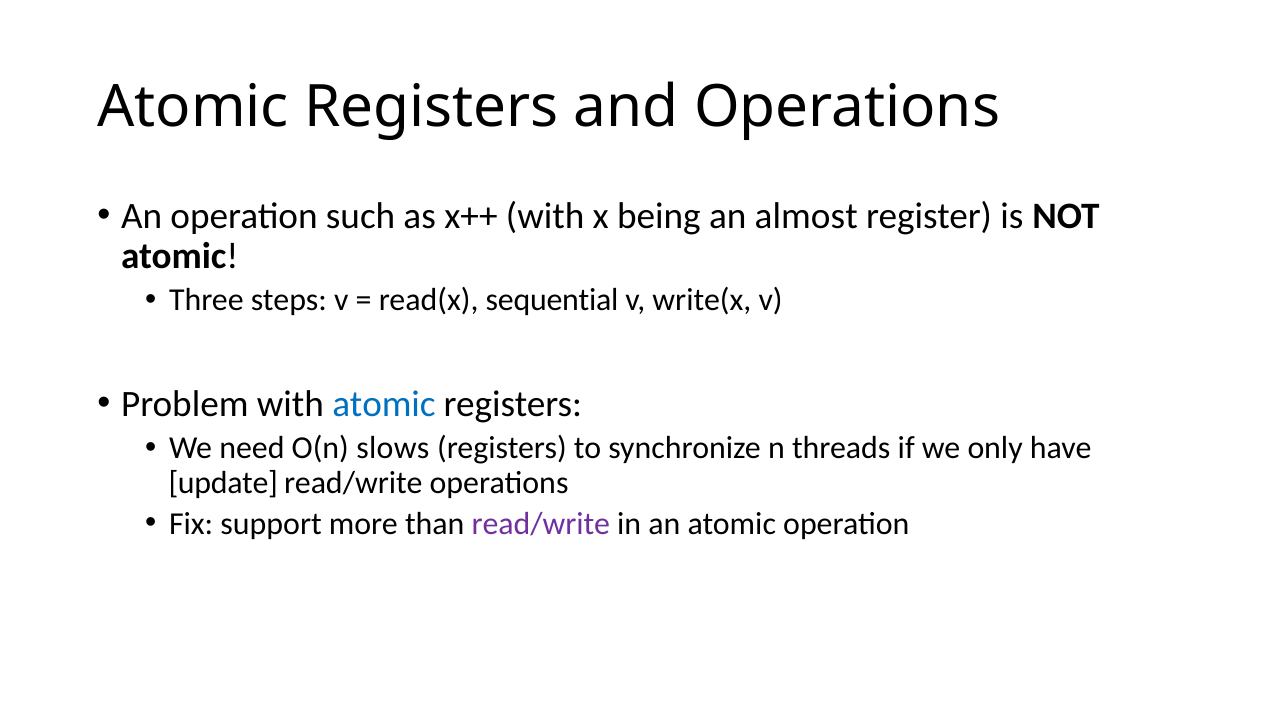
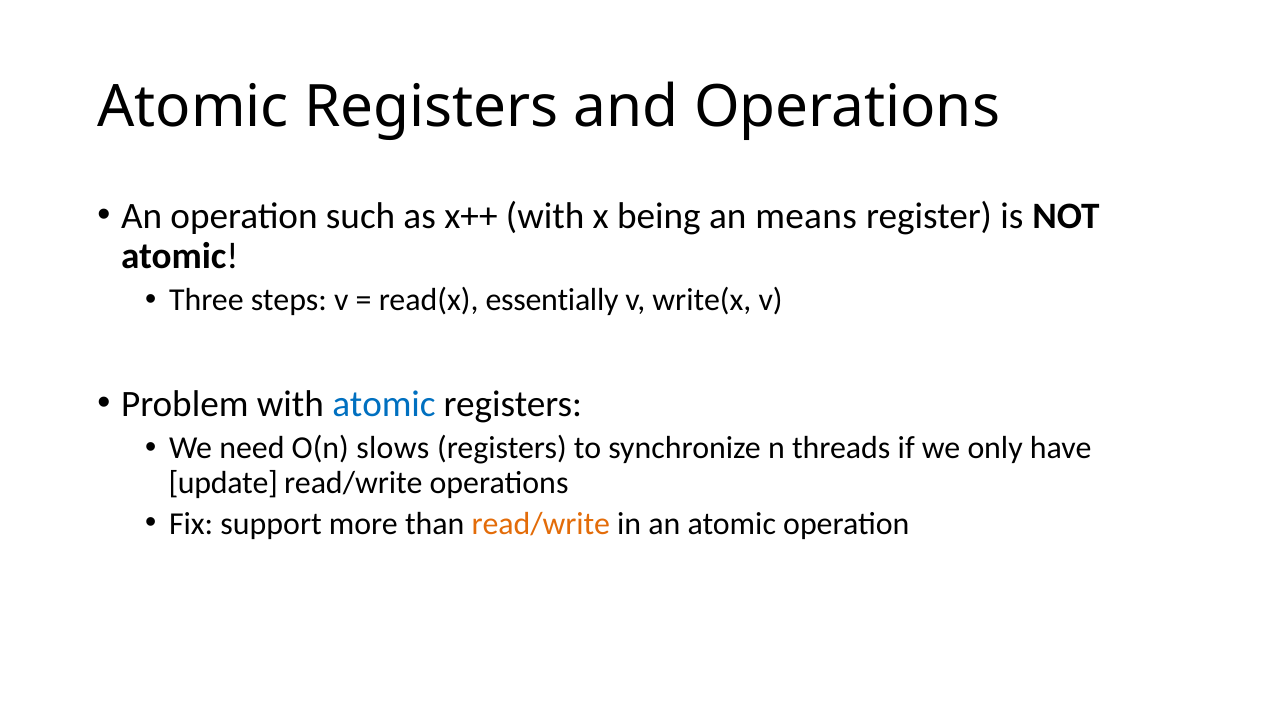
almost: almost -> means (806, 216)
sequential: sequential -> essentially (552, 300)
read/write colour: purple -> orange (541, 524)
